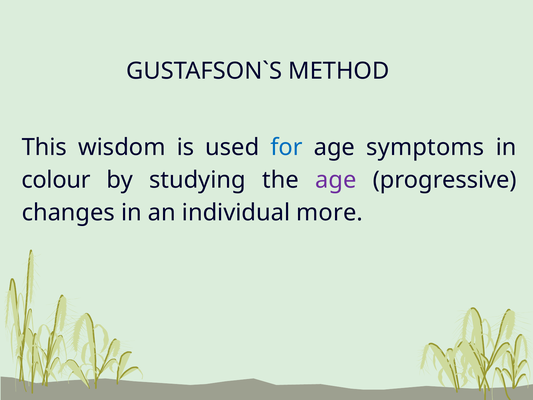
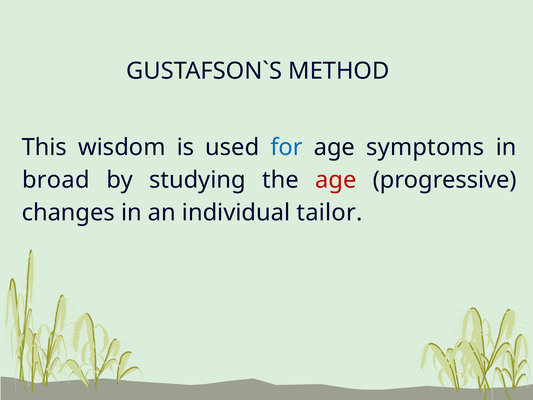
colour: colour -> broad (56, 180)
age colour: purple -> red (336, 180)
more: more -> tailor (330, 213)
